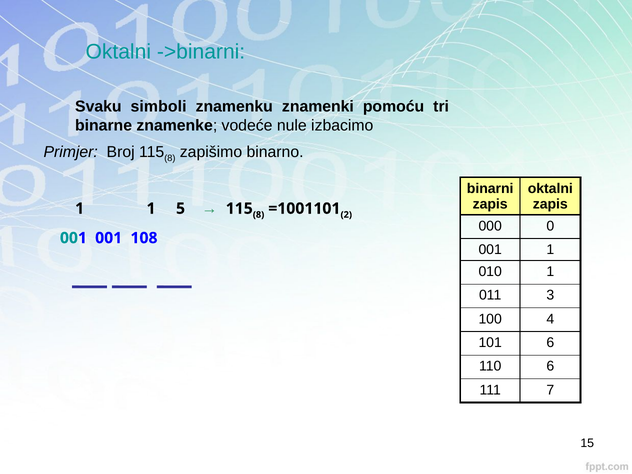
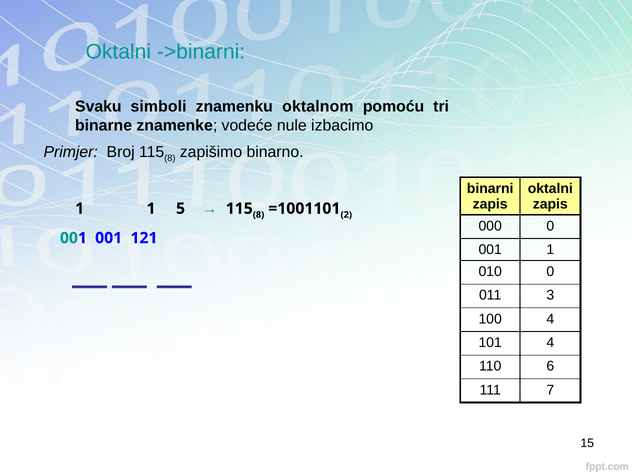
znamenki: znamenki -> oktalnom (318, 106)
108: 108 -> 121 (144, 238)
010 1: 1 -> 0 (550, 272)
101 6: 6 -> 4 (550, 343)
